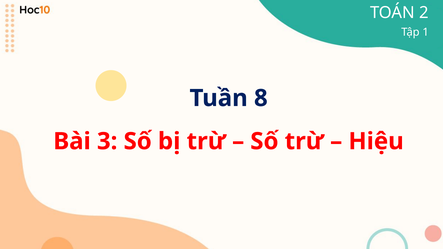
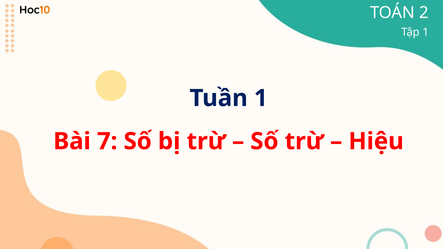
Tuần 8: 8 -> 1 (261, 98)
3: 3 -> 7 (107, 141)
